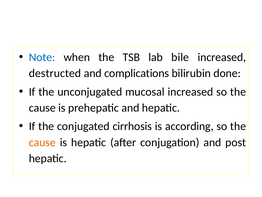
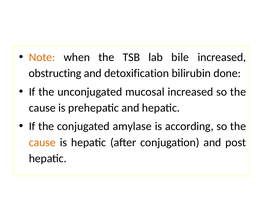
Note colour: blue -> orange (42, 57)
destructed: destructed -> obstructing (55, 73)
complications: complications -> detoxification (137, 73)
cirrhosis: cirrhosis -> amylase (132, 126)
